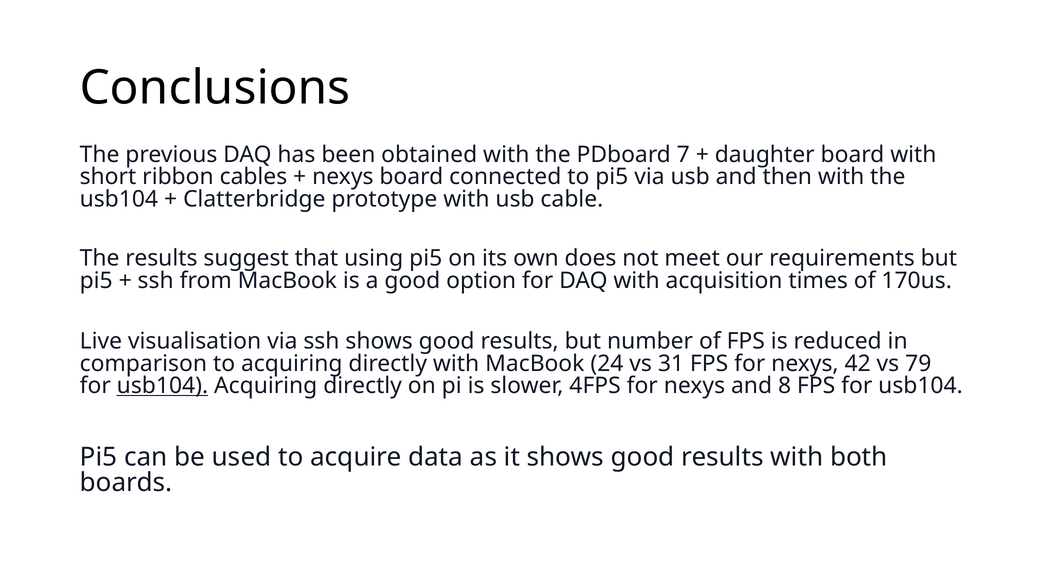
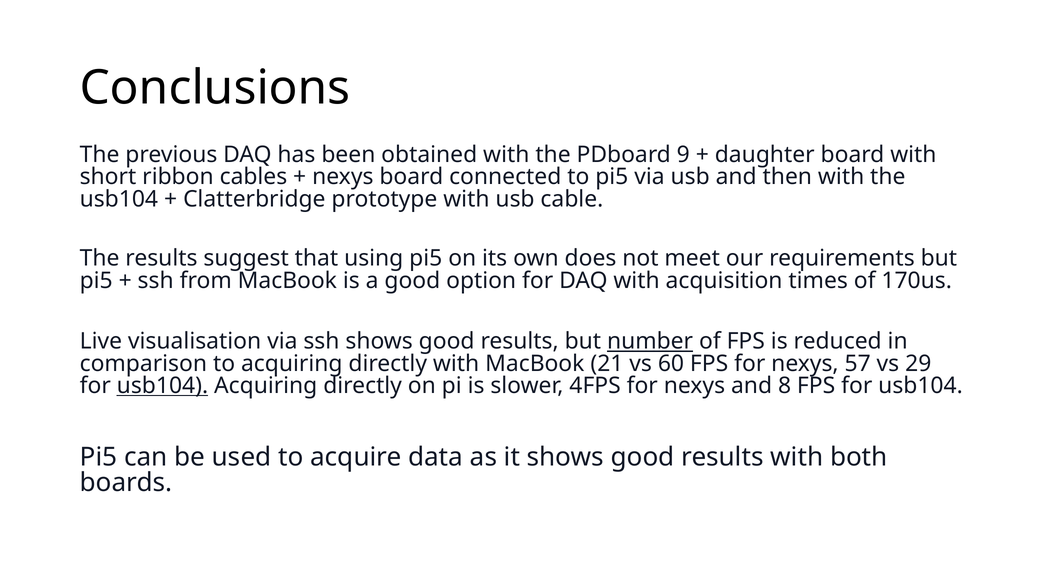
7: 7 -> 9 (683, 155)
number underline: none -> present (650, 341)
24: 24 -> 21 (607, 364)
31: 31 -> 60 (671, 364)
42: 42 -> 57 (858, 364)
79: 79 -> 29 (918, 364)
